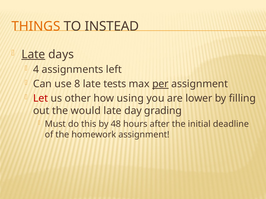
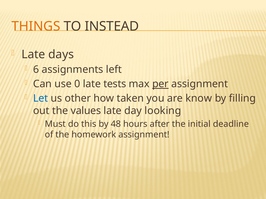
Late underline: present -> none (33, 54)
4: 4 -> 6 (36, 70)
8: 8 -> 0 (77, 84)
Let colour: red -> blue (41, 99)
using: using -> taken (130, 99)
lower: lower -> know (199, 99)
would: would -> values (86, 111)
grading: grading -> looking (163, 111)
